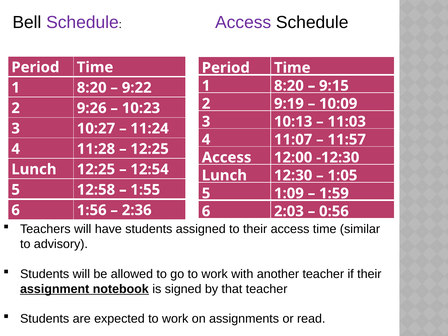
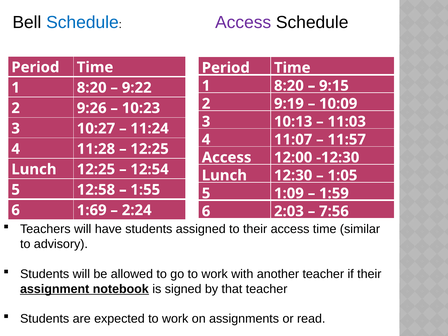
Schedule colour: purple -> blue (82, 22)
1:56: 1:56 -> 1:69 (92, 210)
2:36: 2:36 -> 2:24 (137, 210)
0:56: 0:56 -> 7:56 (334, 211)
